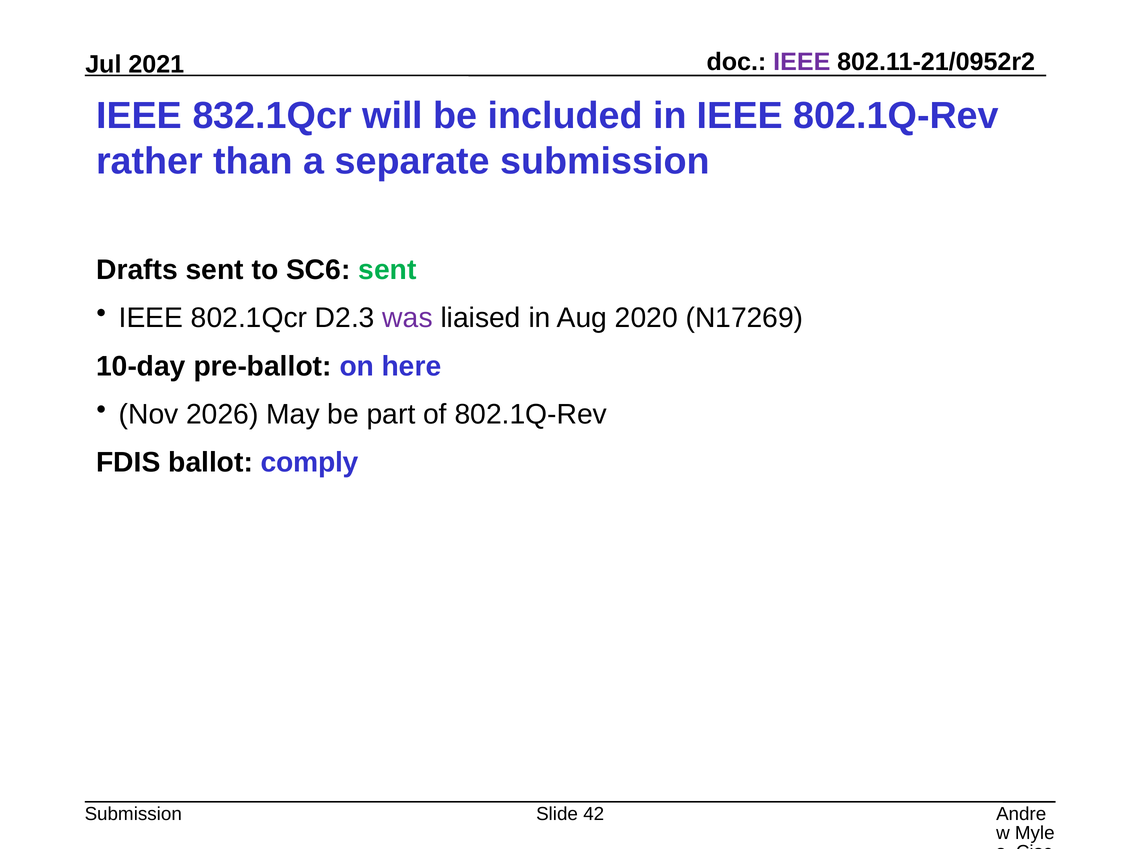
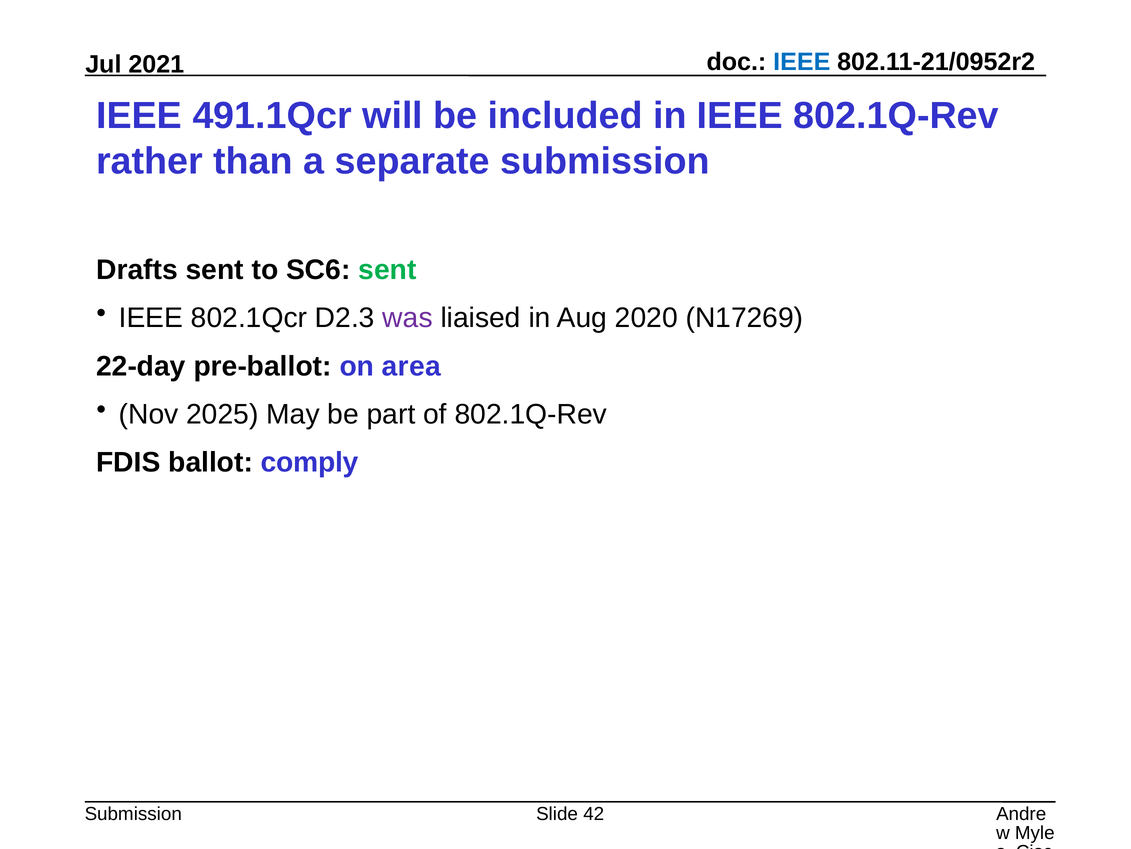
IEEE colour: purple -> blue (802, 62)
832.1Qcr: 832.1Qcr -> 491.1Qcr (272, 116)
10-day: 10-day -> 22-day (141, 366)
here: here -> area (411, 366)
2026: 2026 -> 2025 (222, 414)
